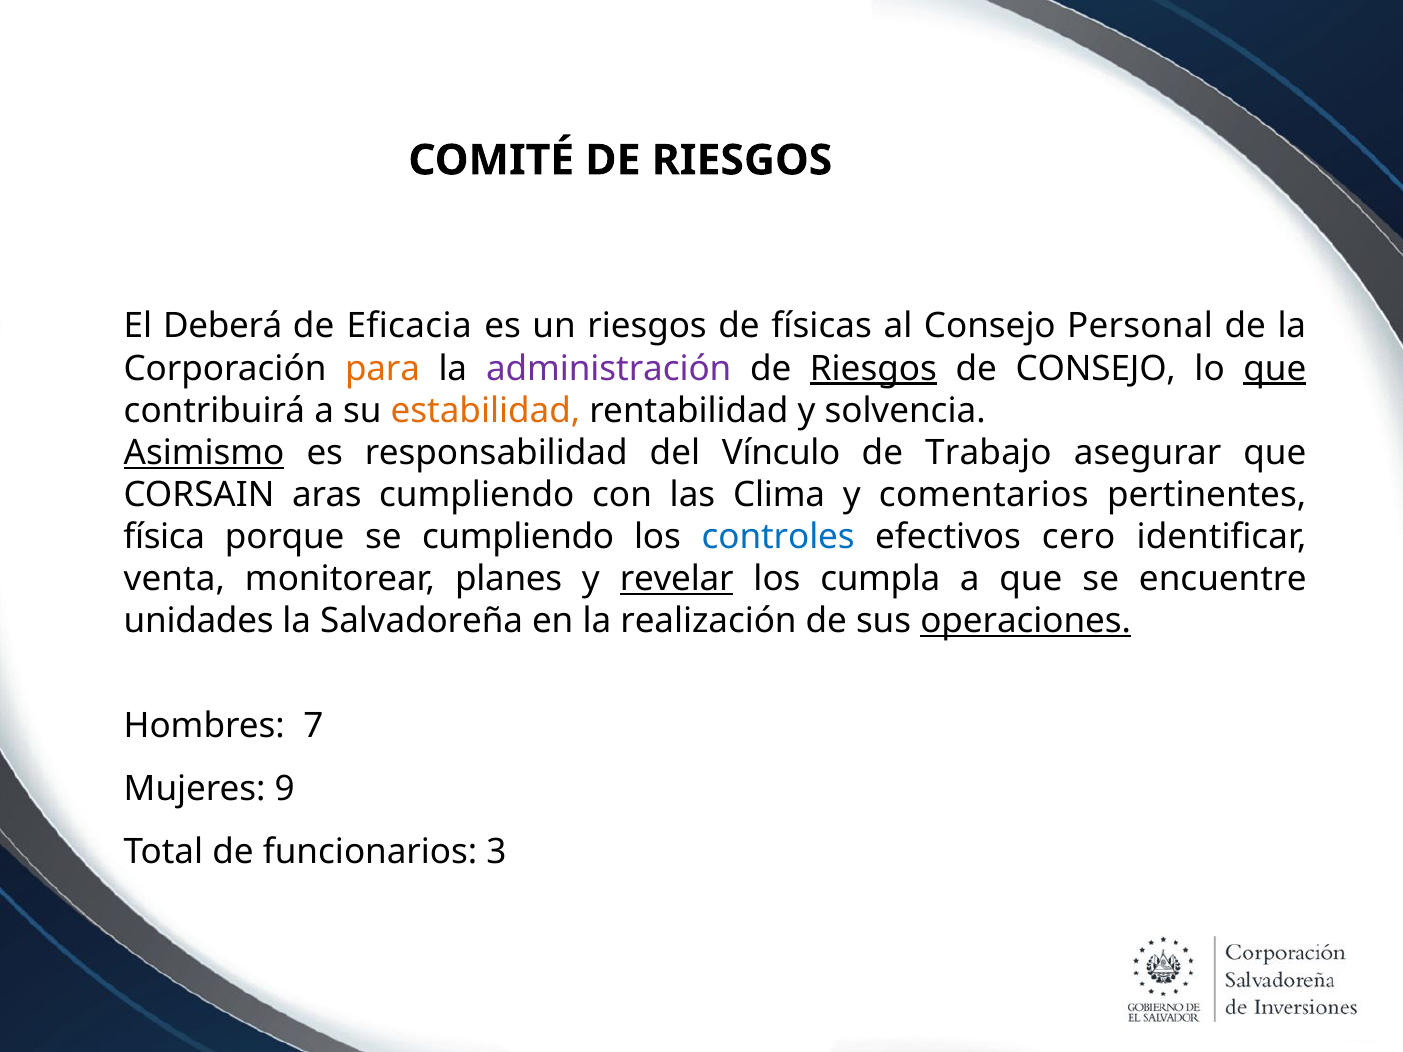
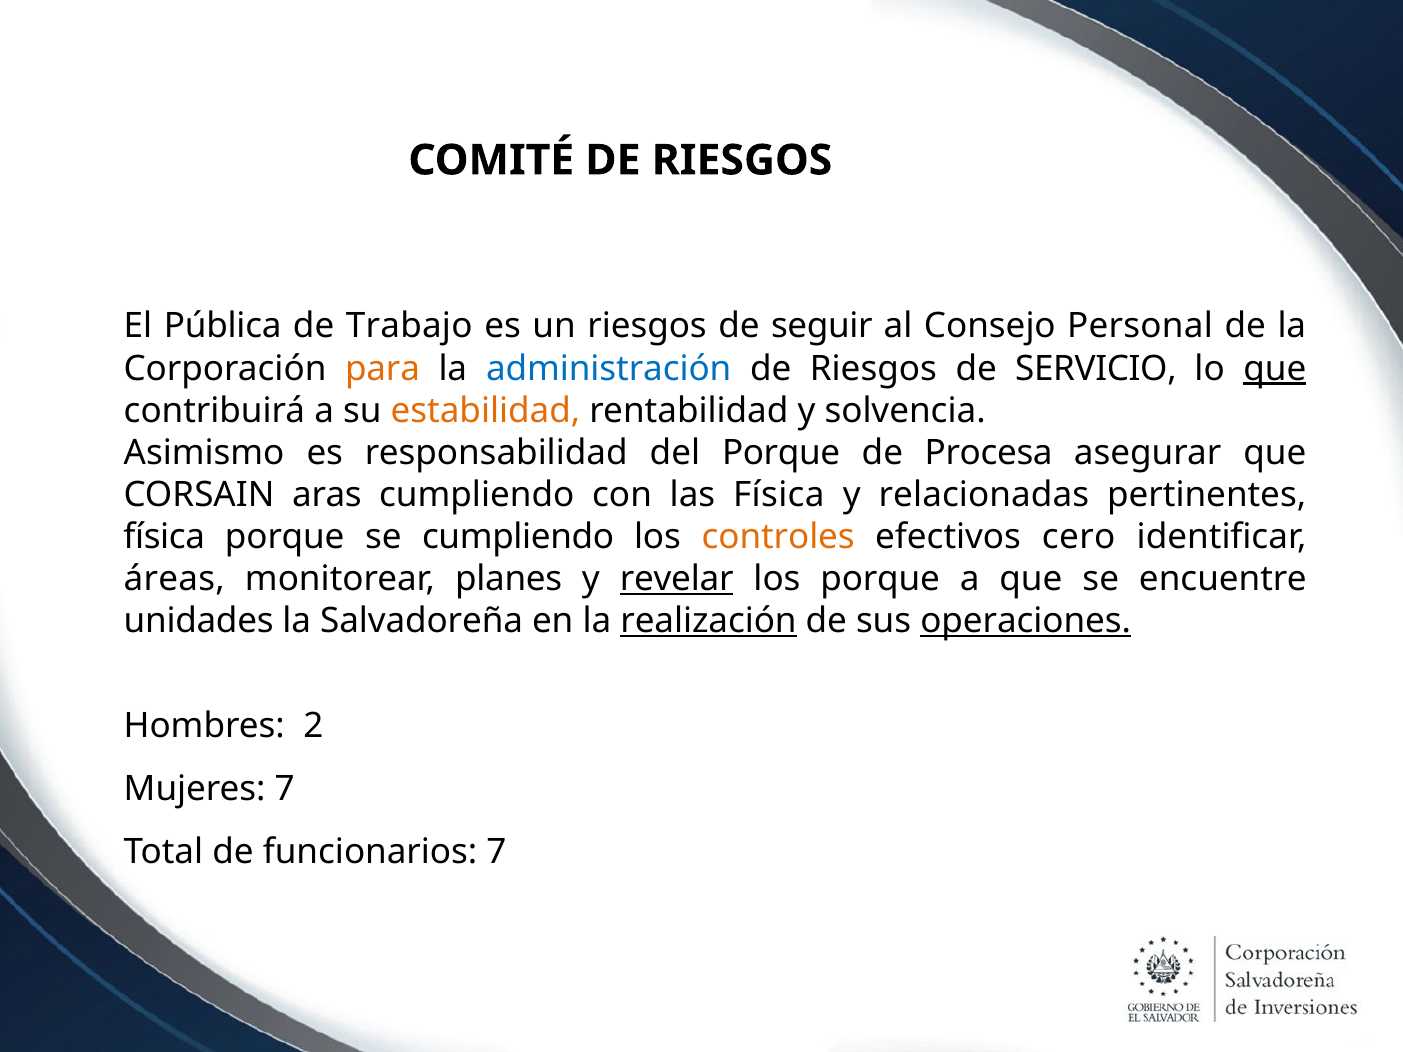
Deberá: Deberá -> Pública (223, 326)
Eficacia: Eficacia -> Trabajo (409, 326)
físicas: físicas -> seguir (822, 326)
administración colour: purple -> blue (609, 369)
Riesgos underline: present -> none (873, 369)
de CONSEJO: CONSEJO -> SERVICIO (1096, 369)
Asimismo underline: present -> none (204, 453)
del Vínculo: Vínculo -> Porque (781, 453)
Trabajo: Trabajo -> Procesa (989, 453)
las Clima: Clima -> Física (779, 495)
comentarios: comentarios -> relacionadas (984, 495)
controles colour: blue -> orange (778, 537)
venta: venta -> áreas (174, 579)
los cumpla: cumpla -> porque (880, 579)
realización underline: none -> present (708, 621)
7: 7 -> 2 (313, 726)
Mujeres 9: 9 -> 7 (285, 789)
funcionarios 3: 3 -> 7 (496, 853)
